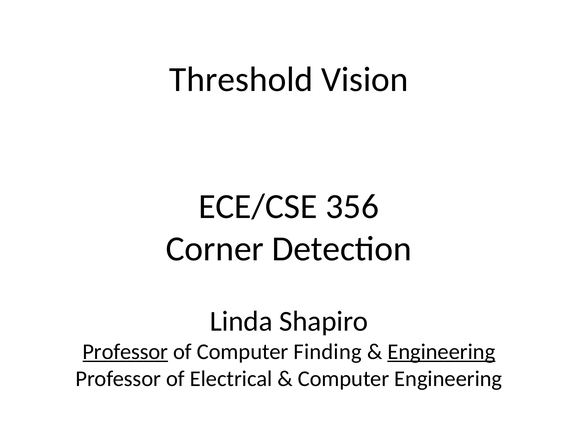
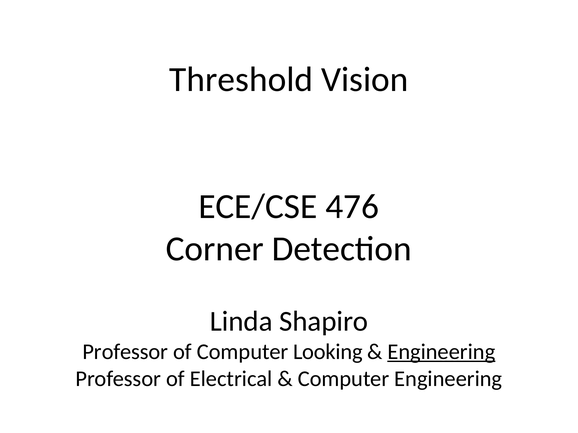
356: 356 -> 476 (352, 207)
Professor underline: present -> none (125, 352)
Finding: Finding -> Looking (328, 352)
